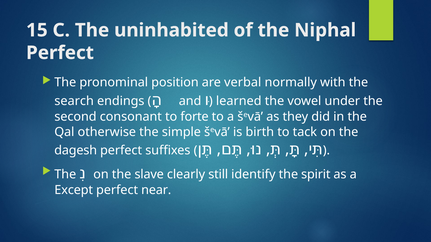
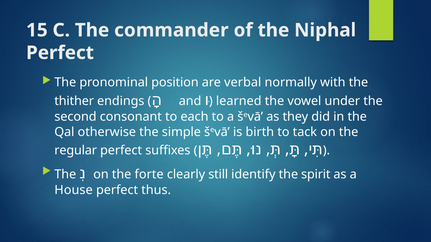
uninhabited: uninhabited -> commander (171, 30)
search: search -> thither (74, 101)
forte: forte -> each (194, 117)
dagesh: dagesh -> regular (76, 151)
slave: slave -> forte (149, 175)
Except: Except -> House (74, 190)
near: near -> thus (156, 190)
